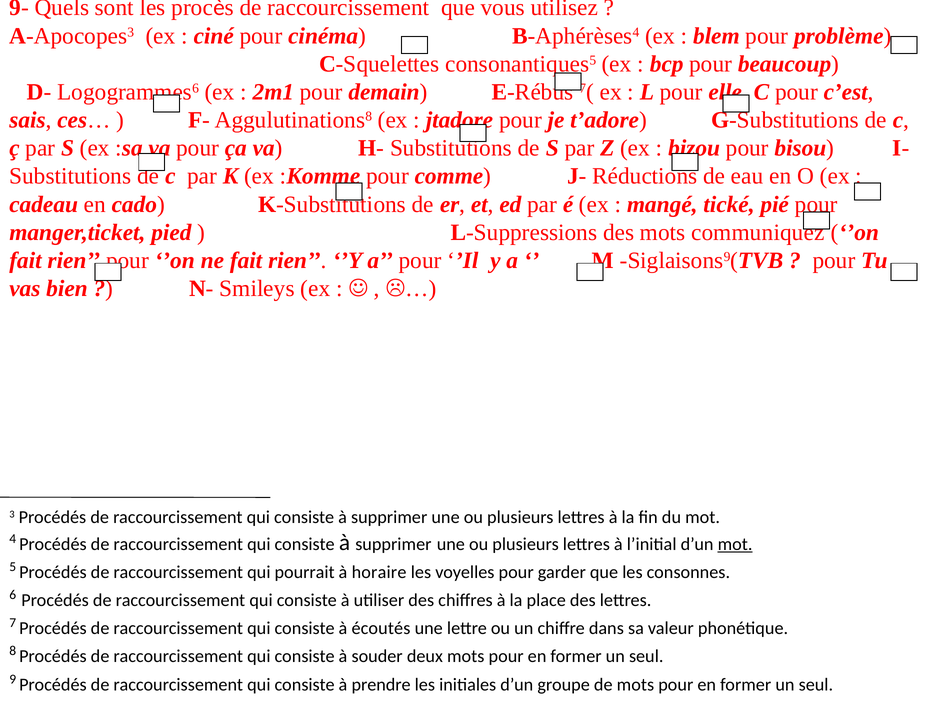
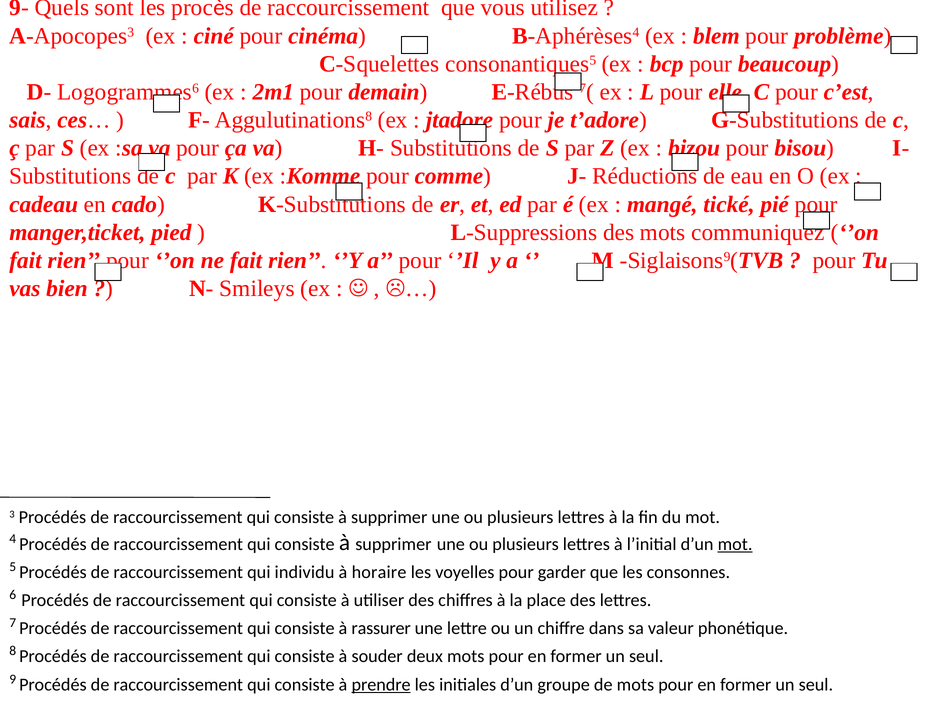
pourrait: pourrait -> individu (305, 572)
écoutés: écoutés -> rassurer (381, 628)
prendre underline: none -> present (381, 684)
